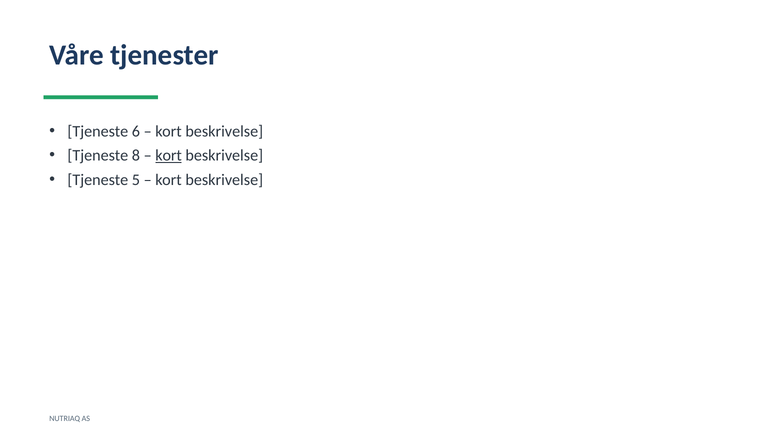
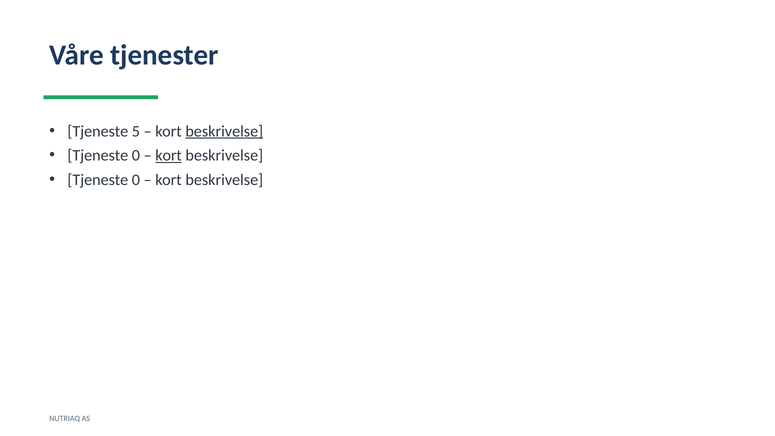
6: 6 -> 5 (136, 131)
beskrivelse underline: none -> present (224, 131)
8: 8 -> 0 (136, 155)
5: 5 -> 0 (136, 180)
